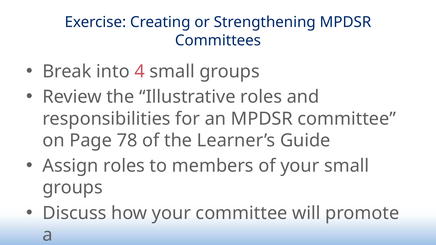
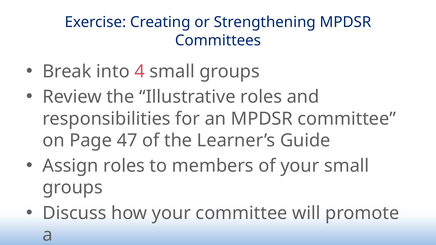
78: 78 -> 47 (127, 141)
